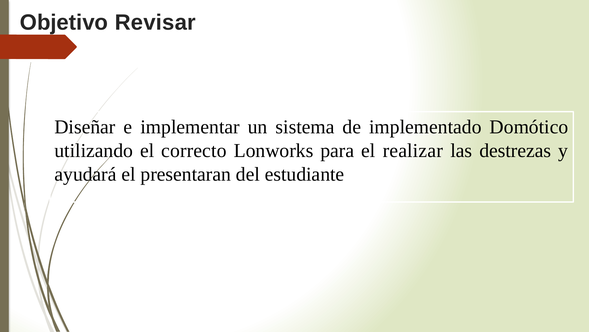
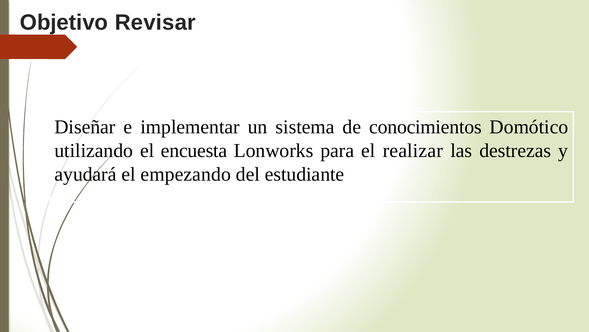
implementado: implementado -> conocimientos (425, 127)
correcto: correcto -> encuesta (194, 150)
presentaran: presentaran -> empezando (186, 174)
